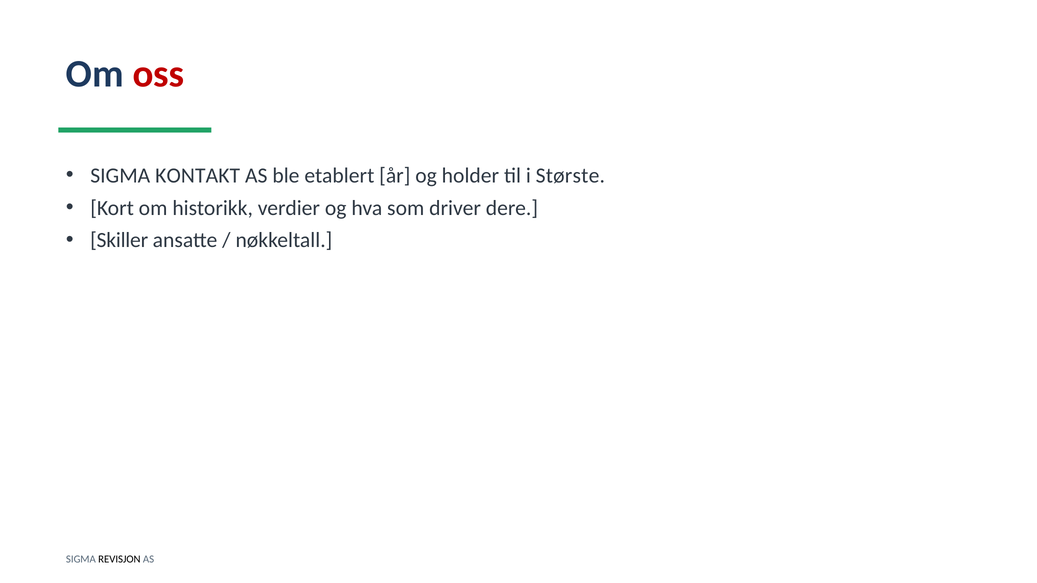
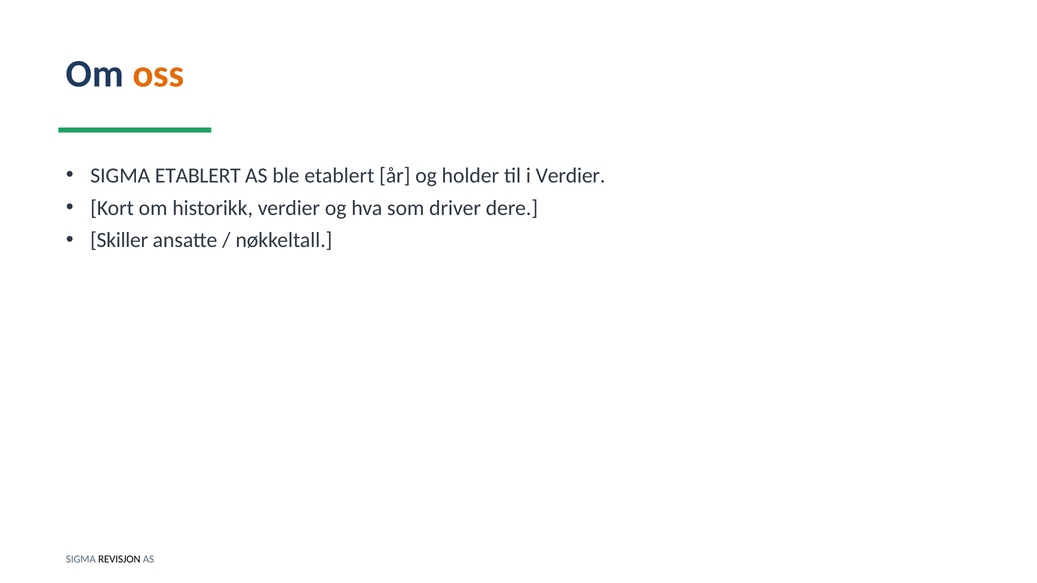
oss colour: red -> orange (158, 74)
SIGMA KONTAKT: KONTAKT -> ETABLERT (198, 176)
i Største: Største -> Verdier (571, 176)
